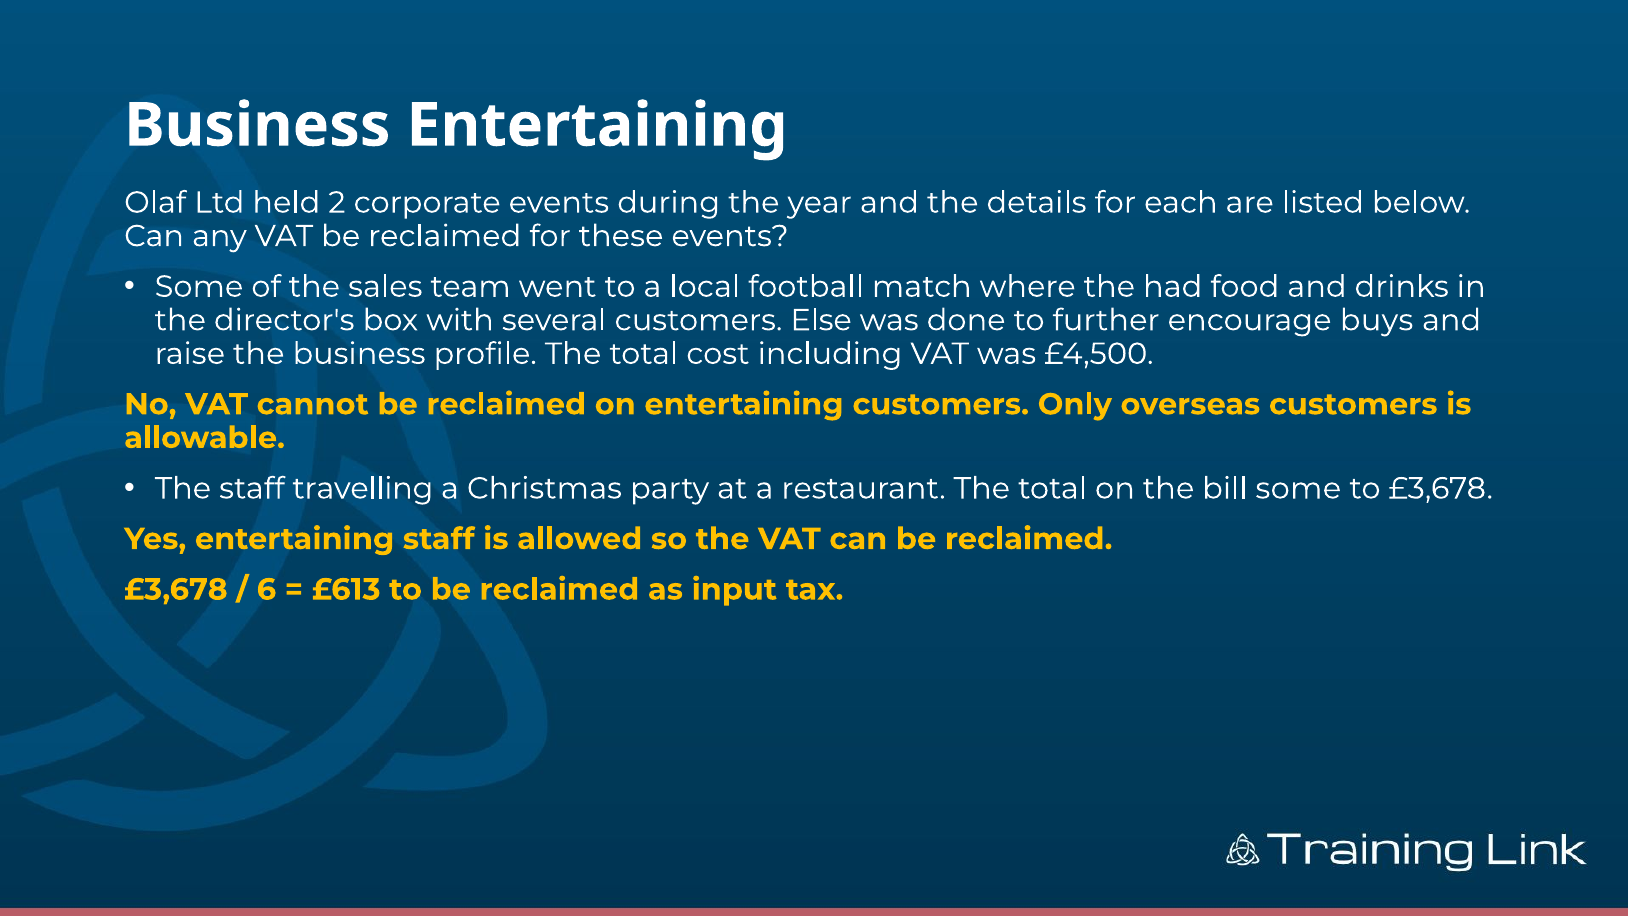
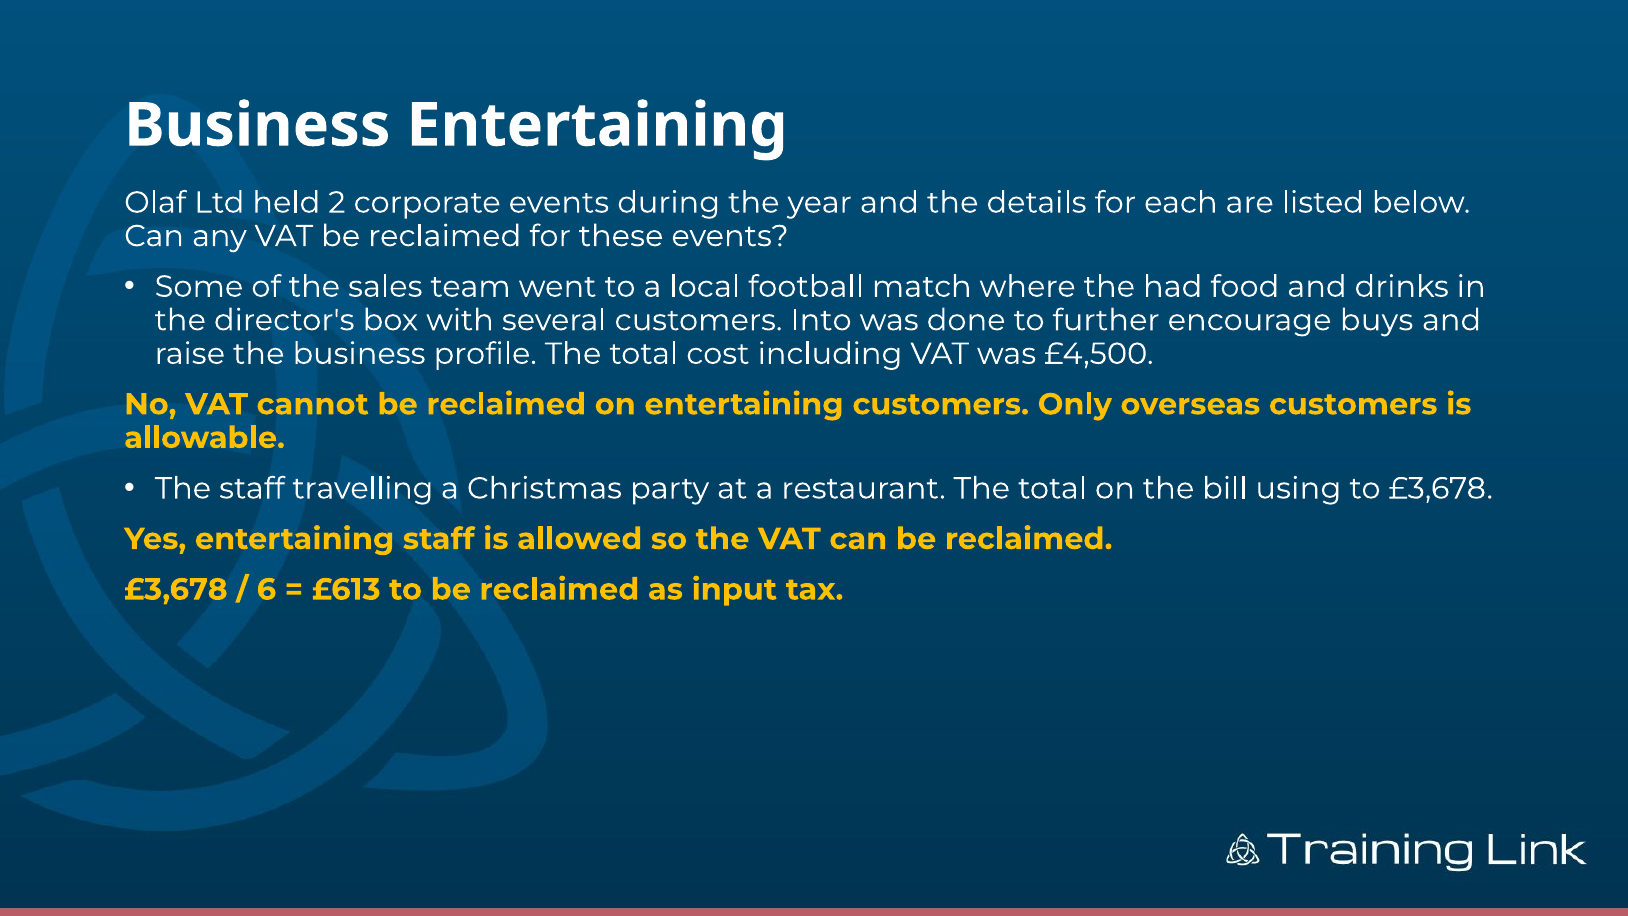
Else: Else -> Into (821, 320)
bill some: some -> using (1298, 488)
